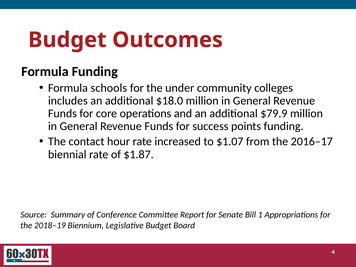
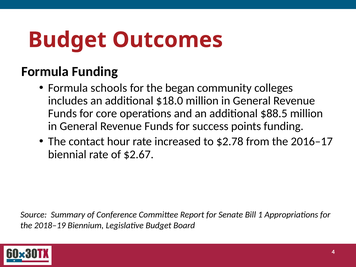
under: under -> began (180, 88)
$79.9: $79.9 -> $88.5 (274, 113)
$1.07: $1.07 -> $2.78 (230, 142)
$1.87: $1.87 -> $2.67 (139, 154)
